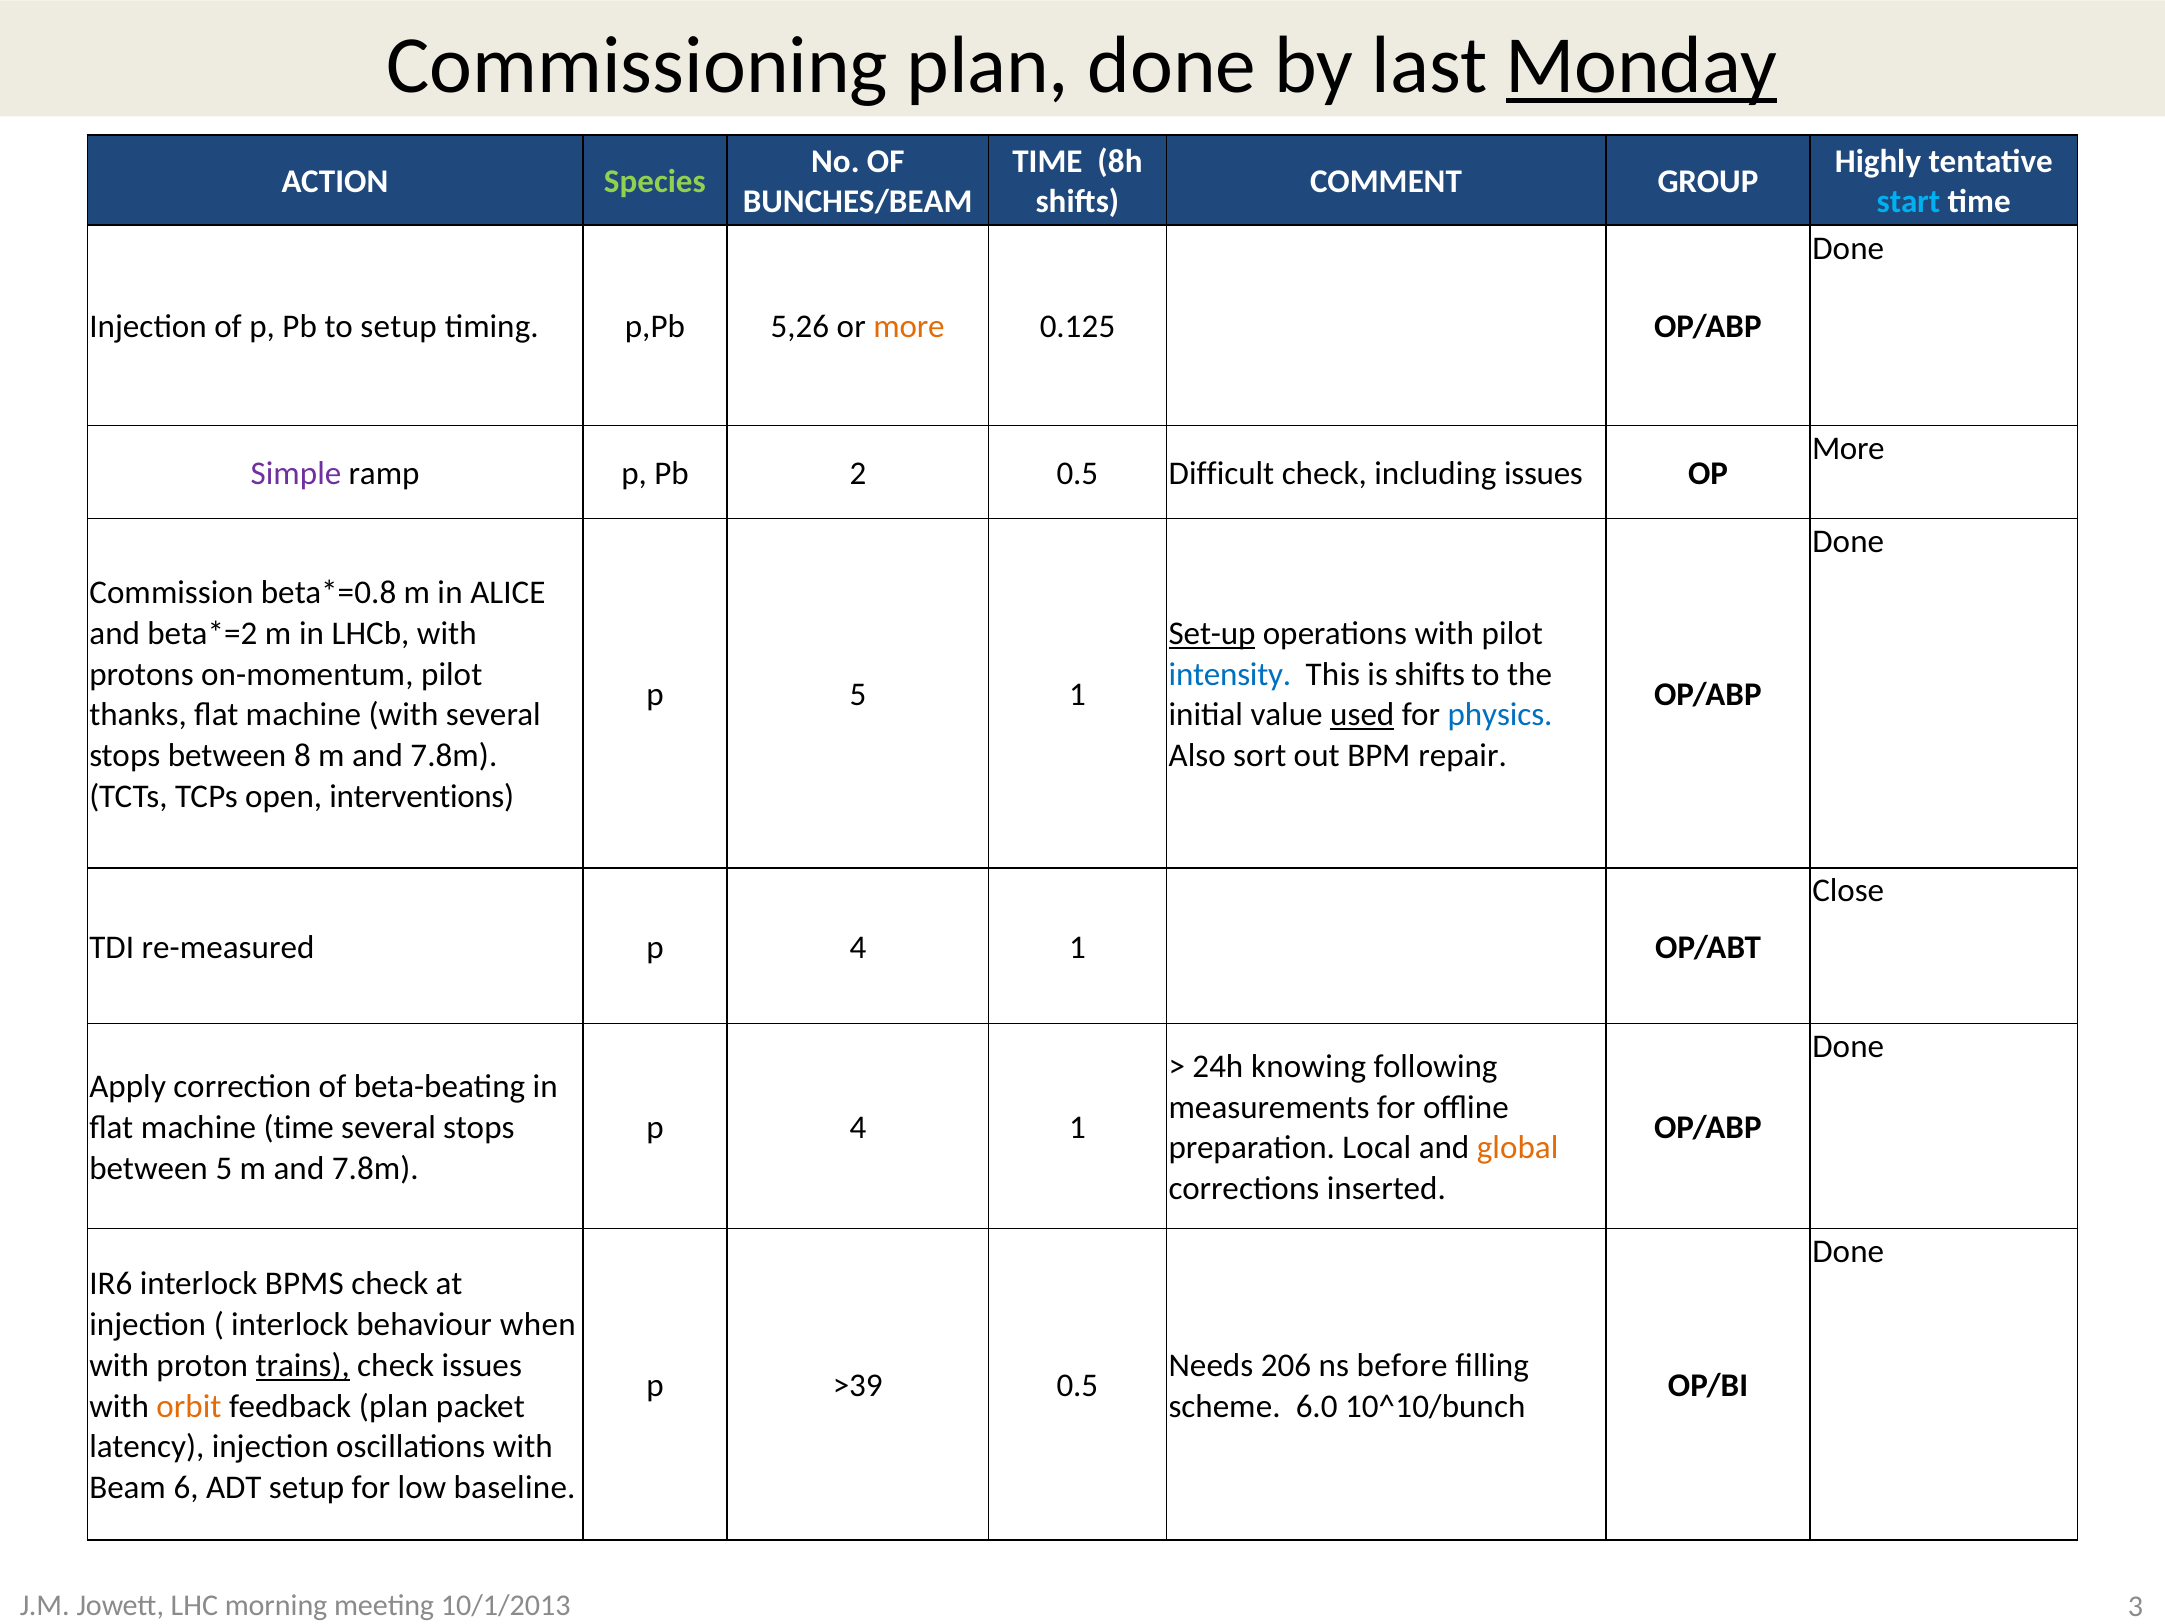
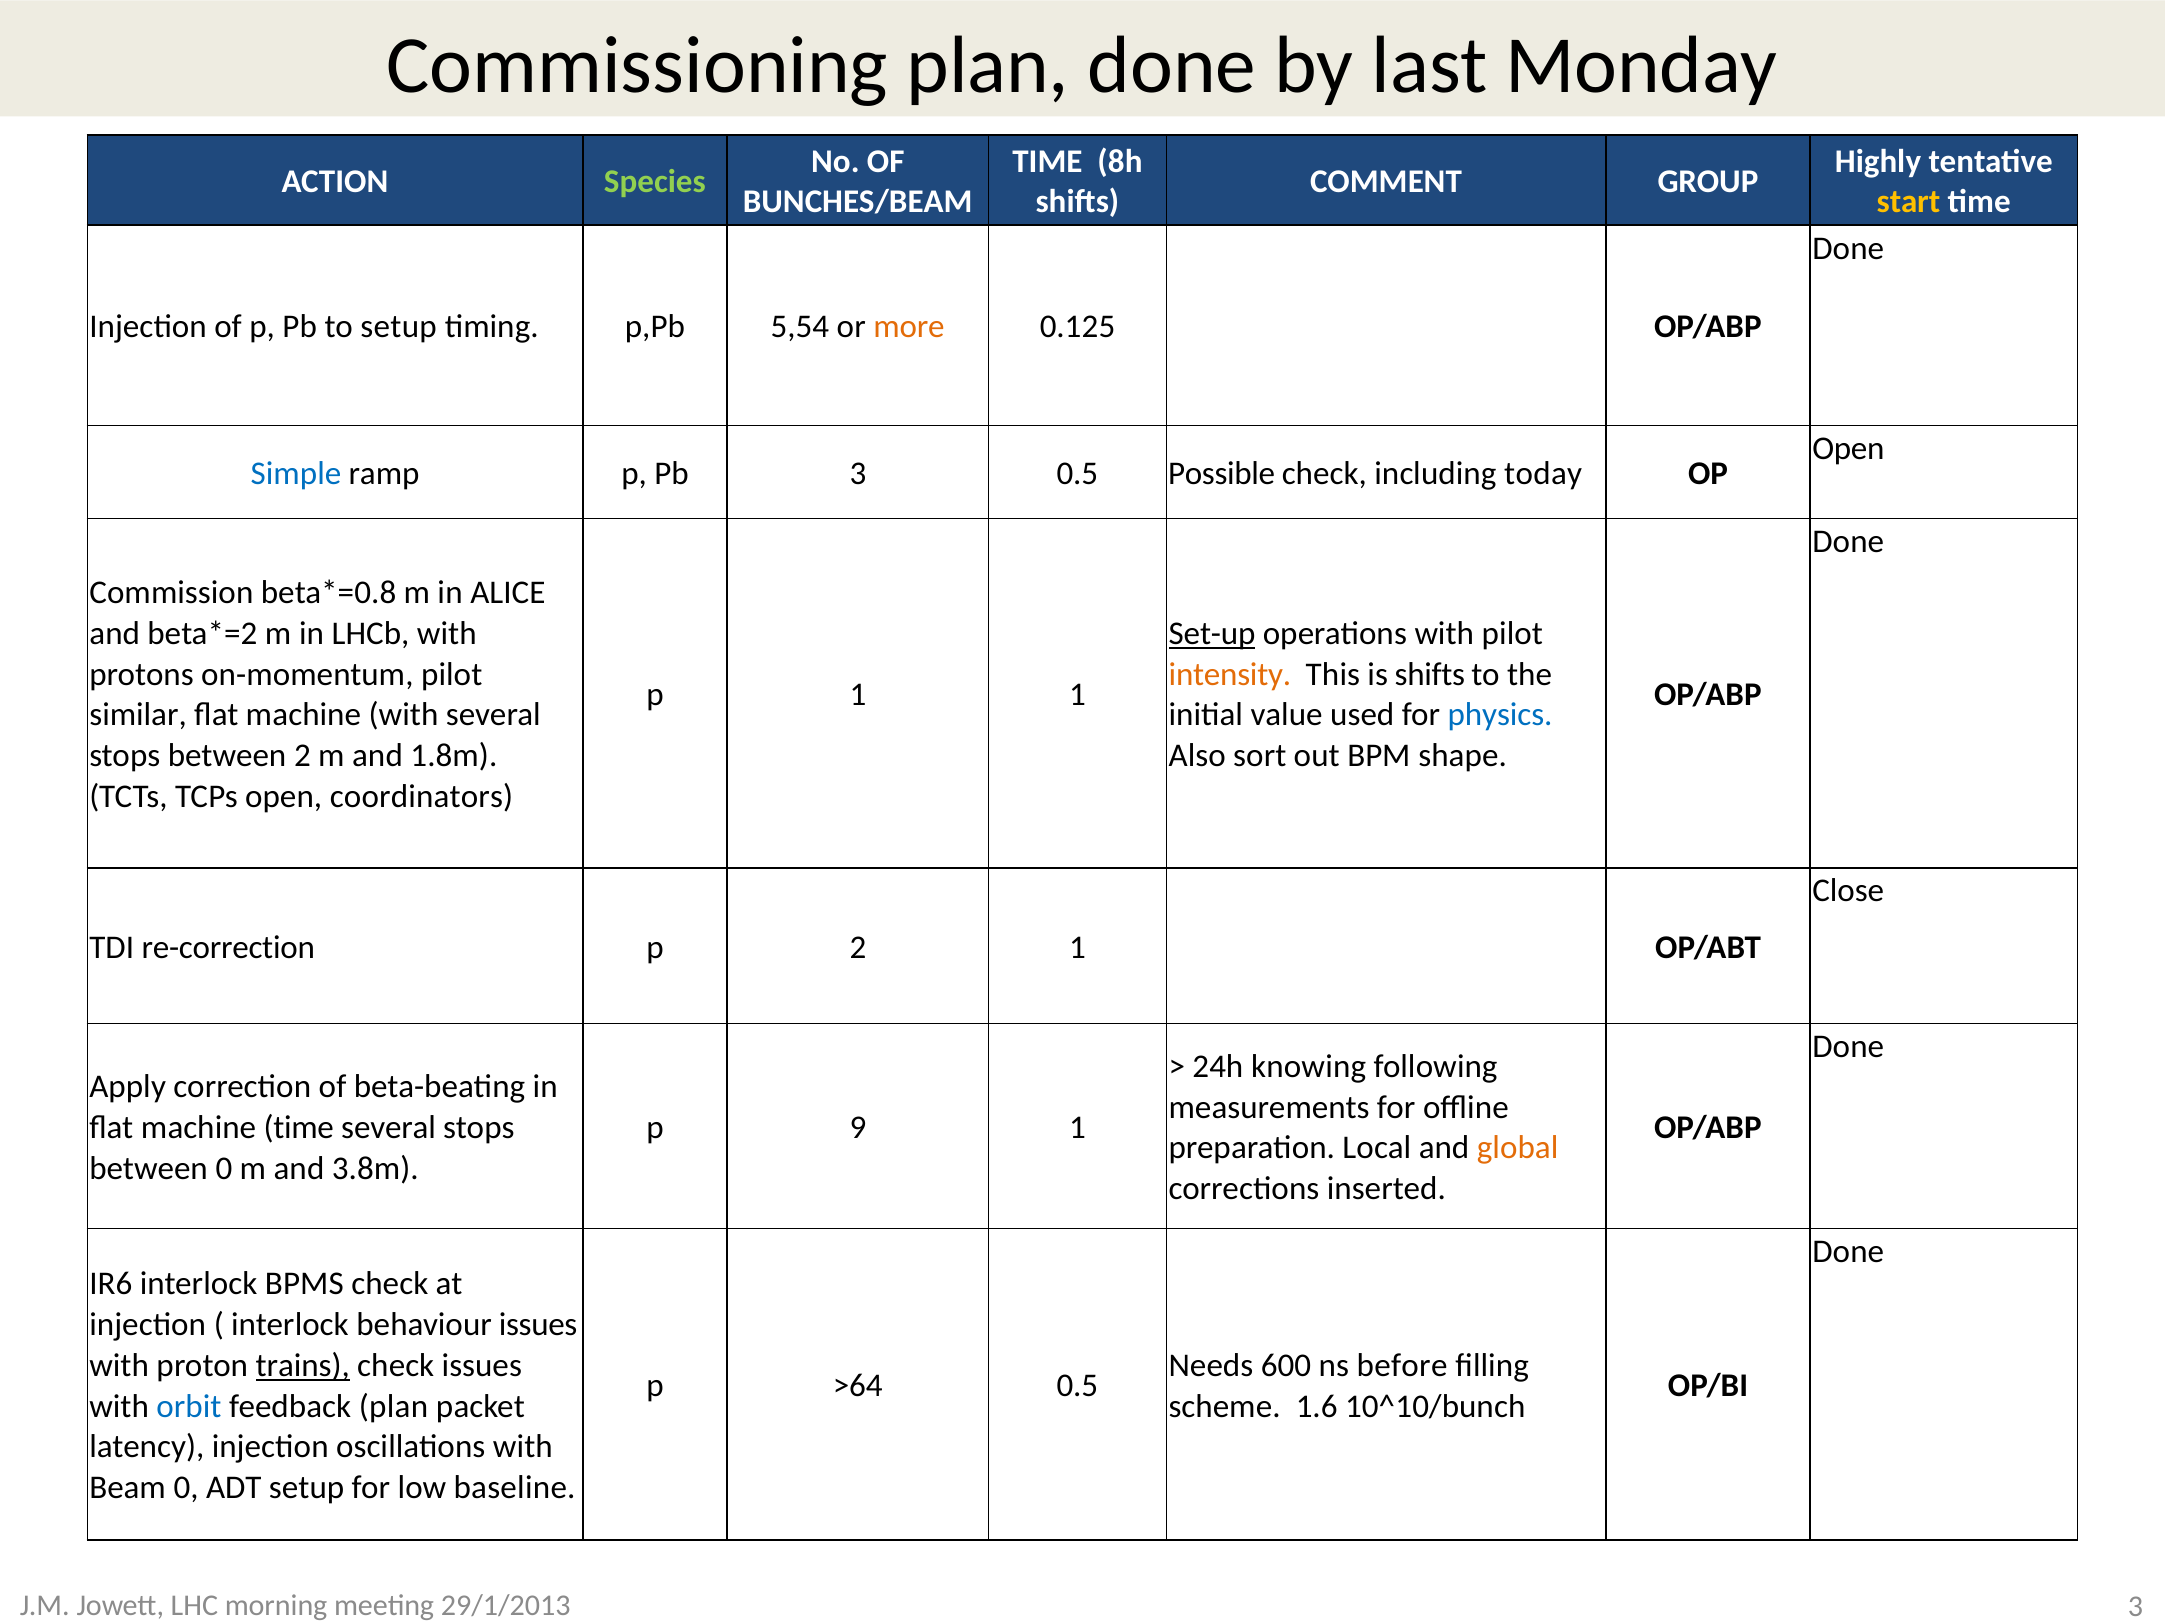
Monday underline: present -> none (1642, 66)
start colour: light blue -> yellow (1908, 202)
5,26: 5,26 -> 5,54 (800, 327)
More: More -> Open (1848, 449)
Simple colour: purple -> blue (296, 473)
Pb 2: 2 -> 3 (858, 473)
Difficult: Difficult -> Possible (1222, 473)
including issues: issues -> today (1543, 473)
intensity colour: blue -> orange (1230, 674)
p 5: 5 -> 1 (858, 695)
thanks: thanks -> similar (138, 715)
used underline: present -> none (1362, 715)
between 8: 8 -> 2 (302, 756)
7.8m: 7.8m -> 1.8m (454, 756)
repair: repair -> shape (1463, 756)
interventions: interventions -> coordinators (422, 797)
re-measured: re-measured -> re-correction (228, 947)
4: 4 -> 2 (858, 947)
4: 4 -> 9 (858, 1127)
between 5: 5 -> 0 (224, 1168)
7.8m: 7.8m -> 3.8m (375, 1168)
behaviour when: when -> issues (538, 1324)
206: 206 -> 600 (1286, 1365)
>39: >39 -> >64 (858, 1386)
orbit colour: orange -> blue (189, 1406)
6.0: 6.0 -> 1.6 (1317, 1406)
Beam 6: 6 -> 0 (186, 1488)
10/1/2013: 10/1/2013 -> 29/1/2013 (506, 1606)
